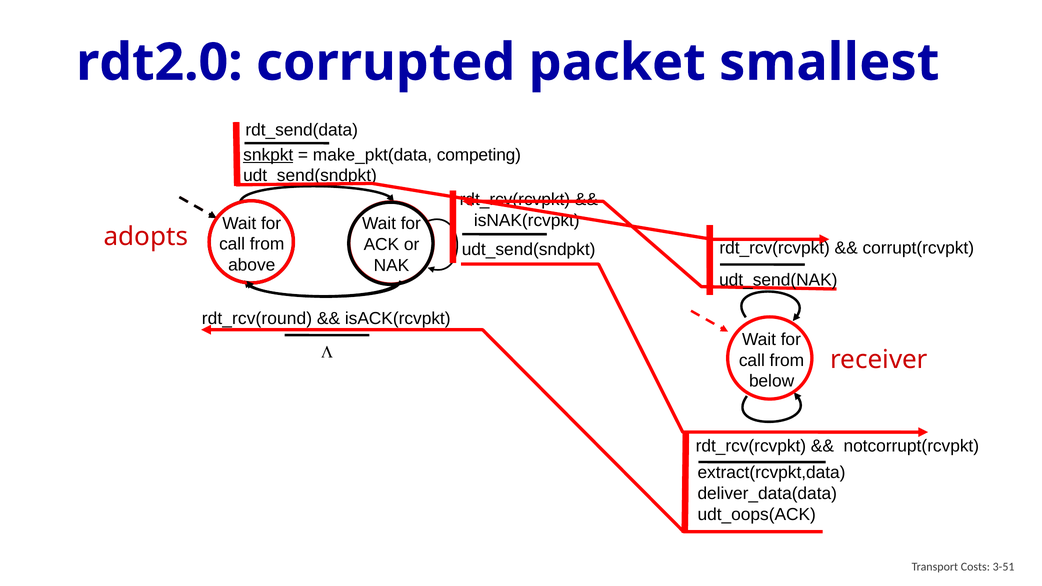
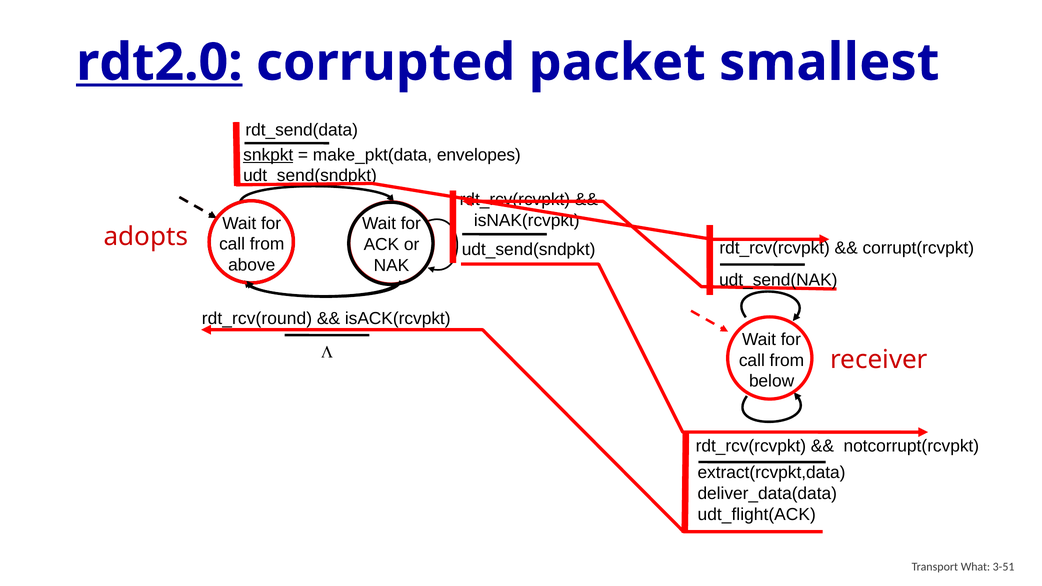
rdt2.0 underline: none -> present (159, 63)
competing: competing -> envelopes (479, 155)
udt_oops(ACK: udt_oops(ACK -> udt_flight(ACK (757, 515)
Costs: Costs -> What (975, 567)
